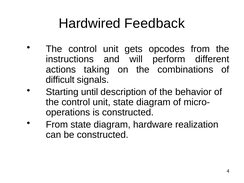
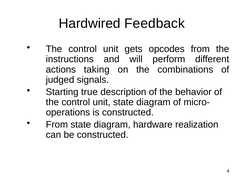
difficult: difficult -> judged (60, 80)
until: until -> true (89, 92)
